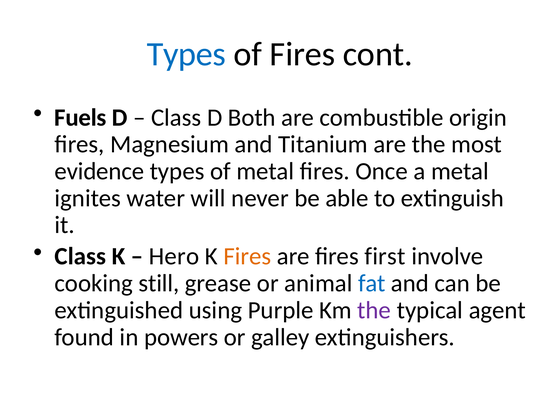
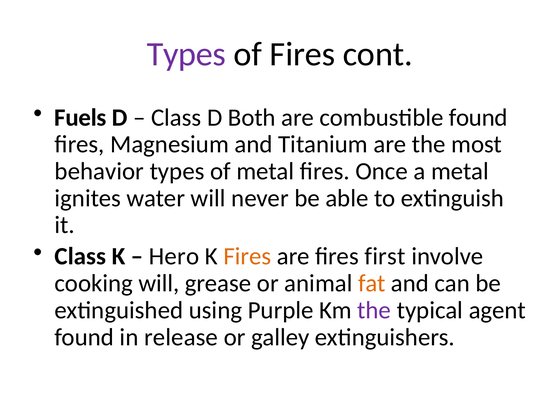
Types colour: blue -> purple (186, 54)
combustible origin: origin -> found (478, 117)
evidence: evidence -> behavior (99, 171)
cooking still: still -> will (159, 283)
fat colour: blue -> orange (372, 283)
powers: powers -> release (181, 337)
